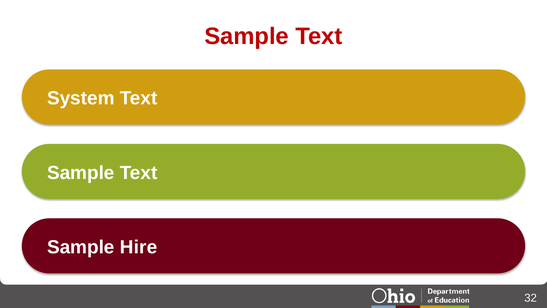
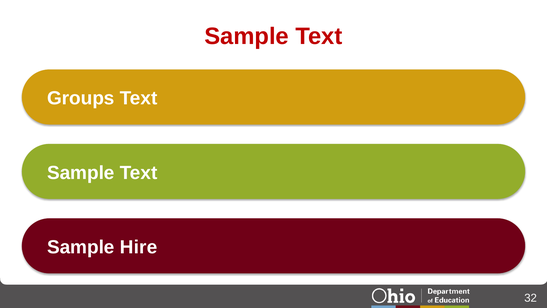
System: System -> Groups (81, 98)
